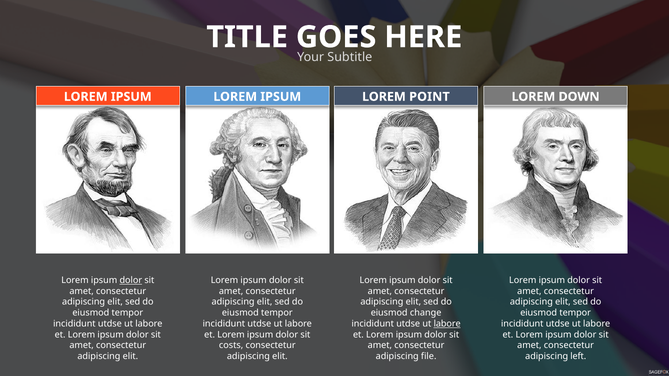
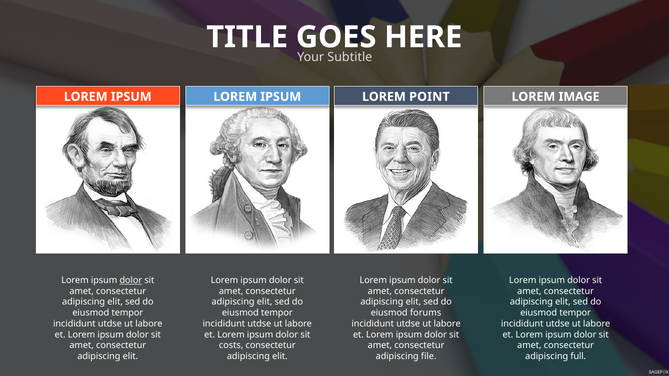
DOWN: DOWN -> IMAGE (579, 97)
change: change -> forums (426, 313)
labore underline: present -> none (447, 324)
left: left -> full (578, 357)
